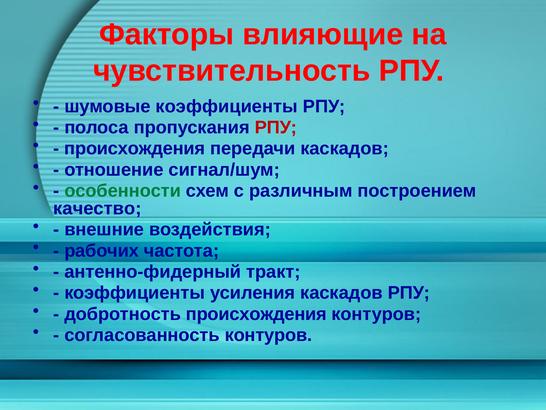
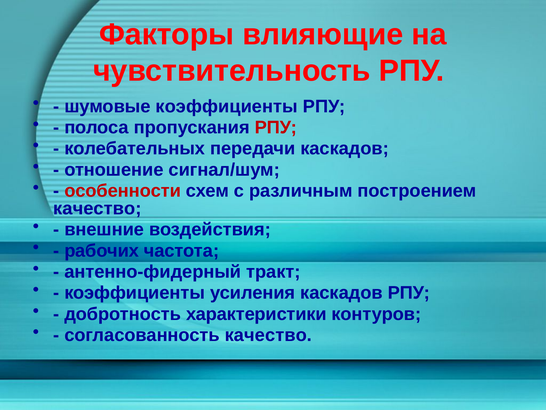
происхождения: происхождения -> колебательных (135, 148)
особенности colour: green -> red (123, 191)
добротность происхождения: происхождения -> характеристики (256, 314)
согласованность контуров: контуров -> качество (268, 335)
